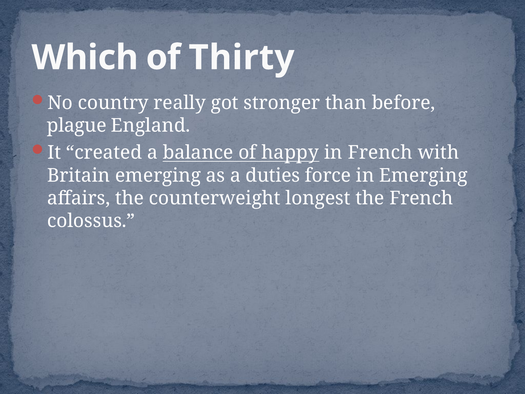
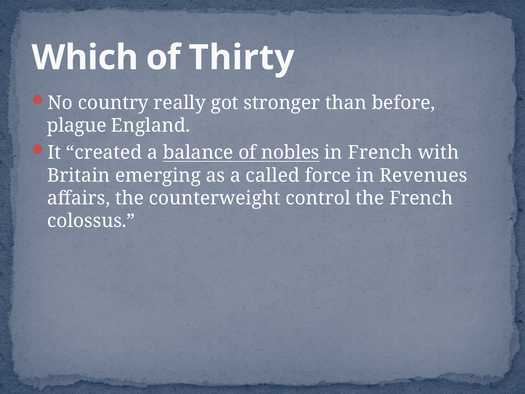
happy: happy -> nobles (290, 153)
duties: duties -> called (273, 175)
in Emerging: Emerging -> Revenues (423, 175)
longest: longest -> control (318, 198)
